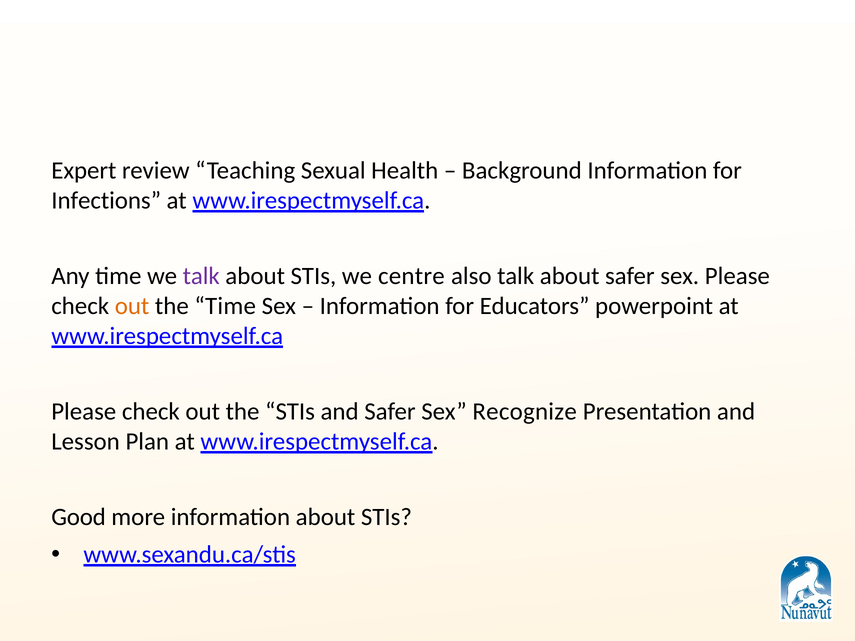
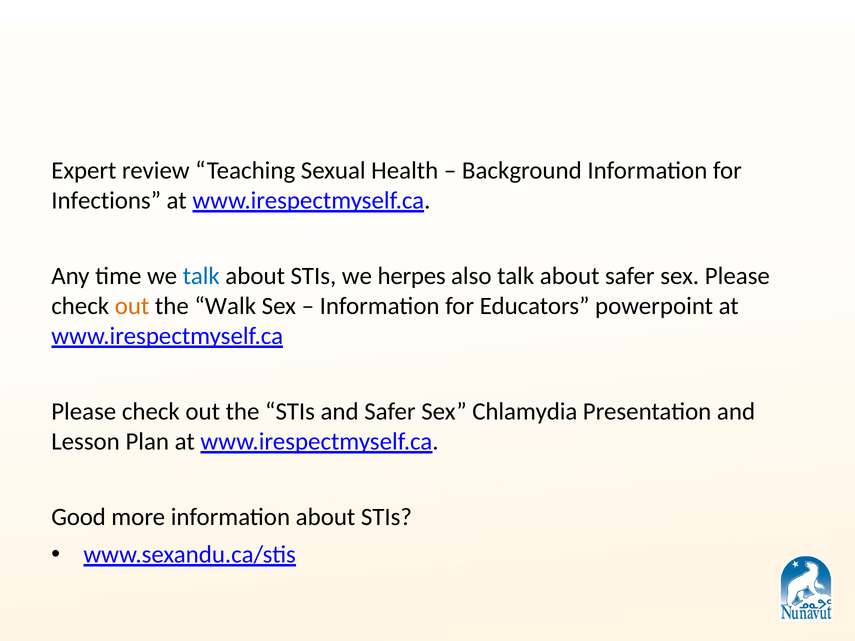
talk colour: purple -> blue (201, 276)
centre: centre -> herpes (412, 276)
the Time: Time -> Walk (225, 306)
Recognize: Recognize -> Chlamydia (525, 412)
